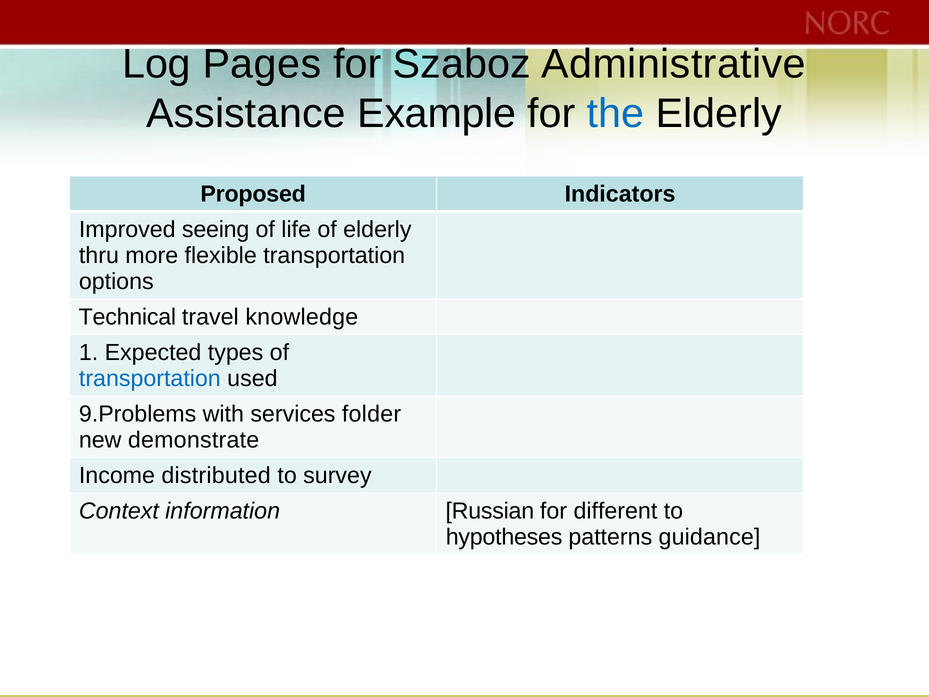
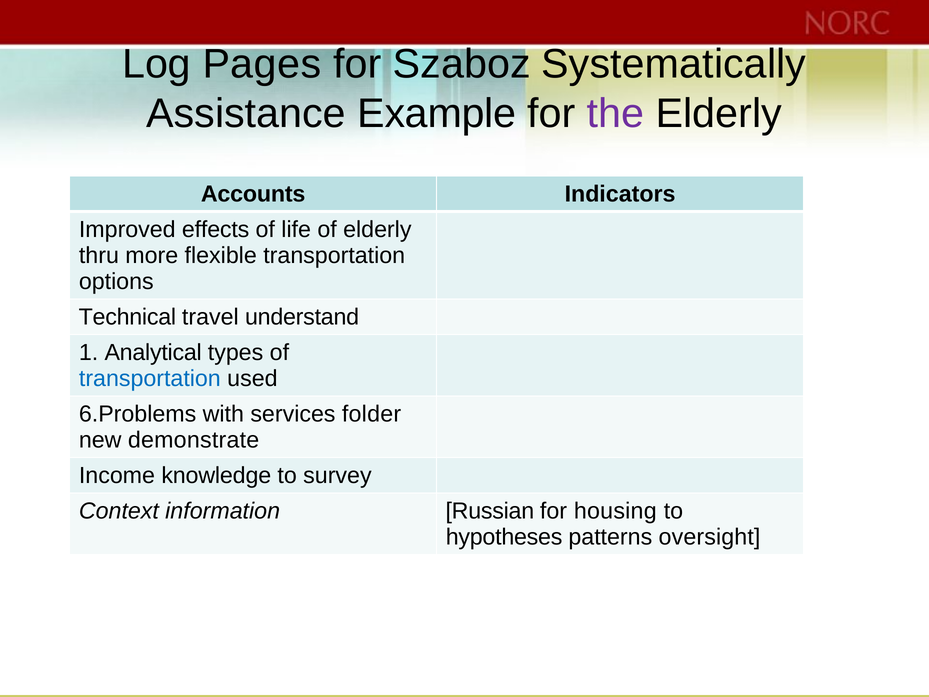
Administrative: Administrative -> Systematically (674, 64)
the colour: blue -> purple (615, 114)
Proposed: Proposed -> Accounts (253, 194)
seeing: seeing -> effects (216, 229)
knowledge: knowledge -> understand (302, 317)
Expected: Expected -> Analytical (153, 353)
9.Problems: 9.Problems -> 6.Problems (138, 414)
distributed: distributed -> knowledge (216, 475)
different: different -> housing (615, 511)
guidance: guidance -> oversight (709, 537)
